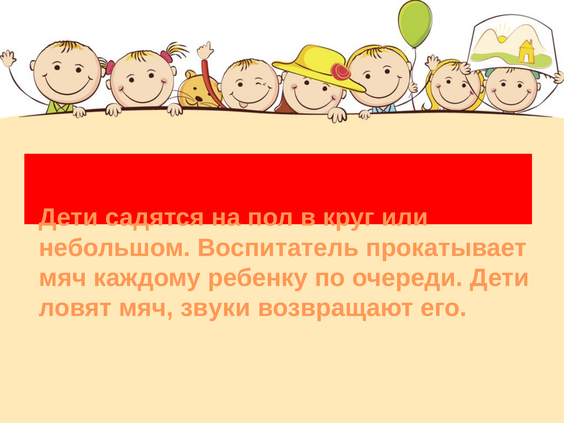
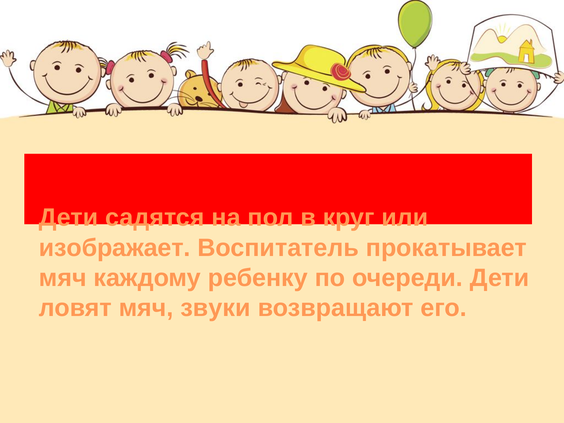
небольшом: небольшом -> изображает (115, 248)
